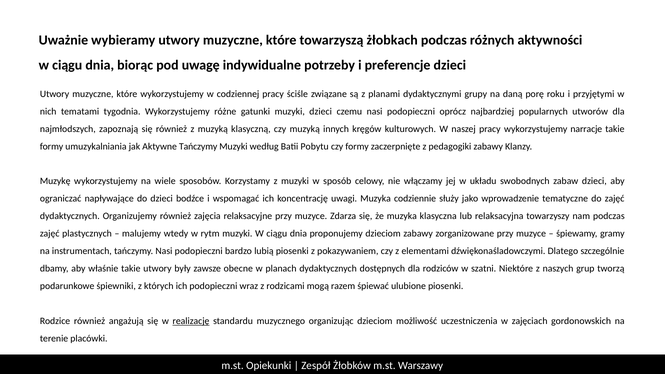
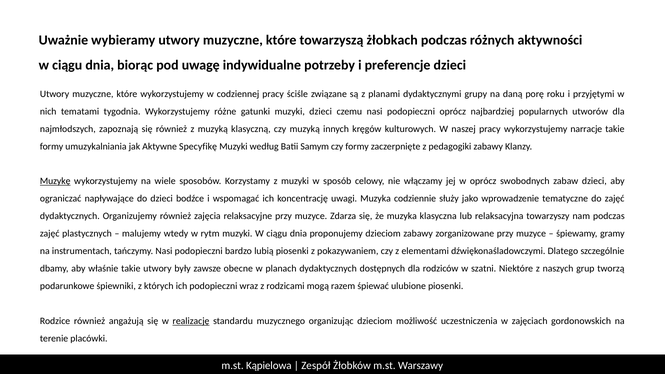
Aktywne Tańczymy: Tańczymy -> Specyfikę (198, 146)
Pobytu: Pobytu -> Samym (315, 146)
Muzykę underline: none -> present (55, 181)
w układu: układu -> oprócz (483, 181)
Opiekunki: Opiekunki -> Kąpielowa (269, 365)
